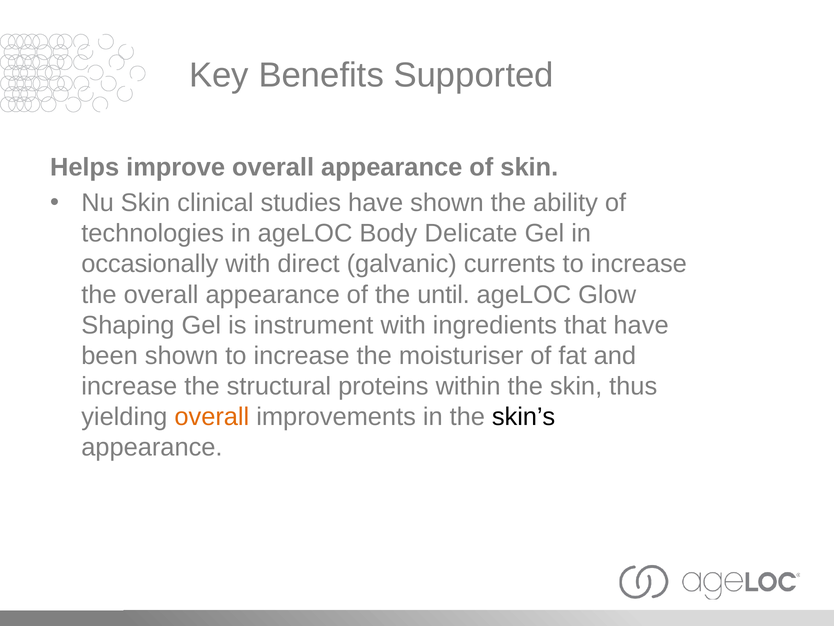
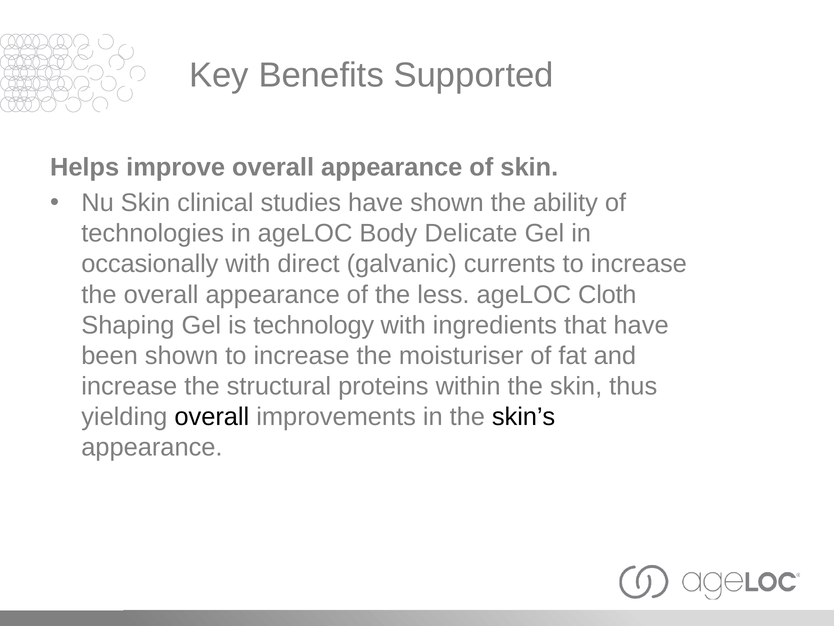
until: until -> less (443, 294)
Glow: Glow -> Cloth (607, 294)
instrument: instrument -> technology (314, 325)
overall colour: orange -> black (212, 417)
